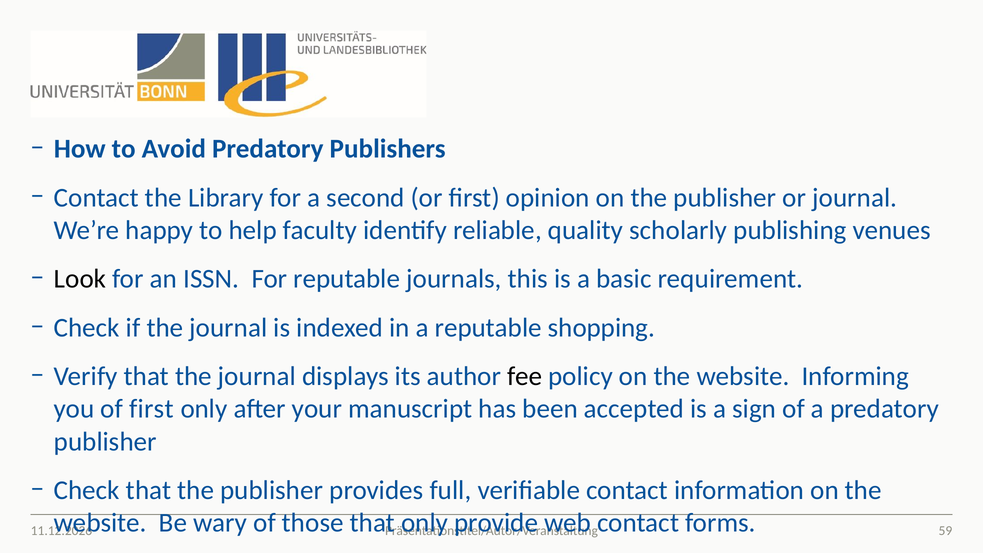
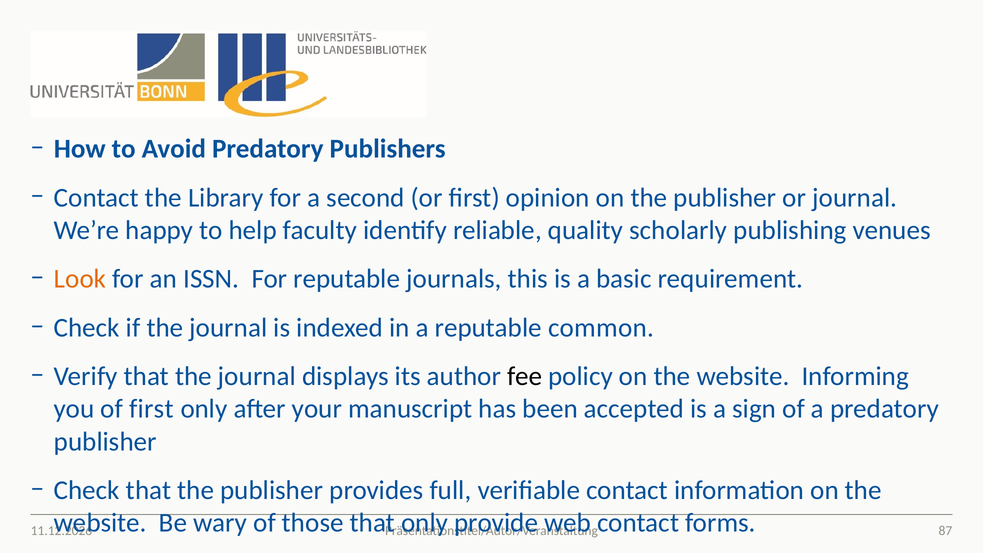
Look colour: black -> orange (80, 279)
reputable shopping: shopping -> common (601, 328)
59: 59 -> 87 (945, 531)
